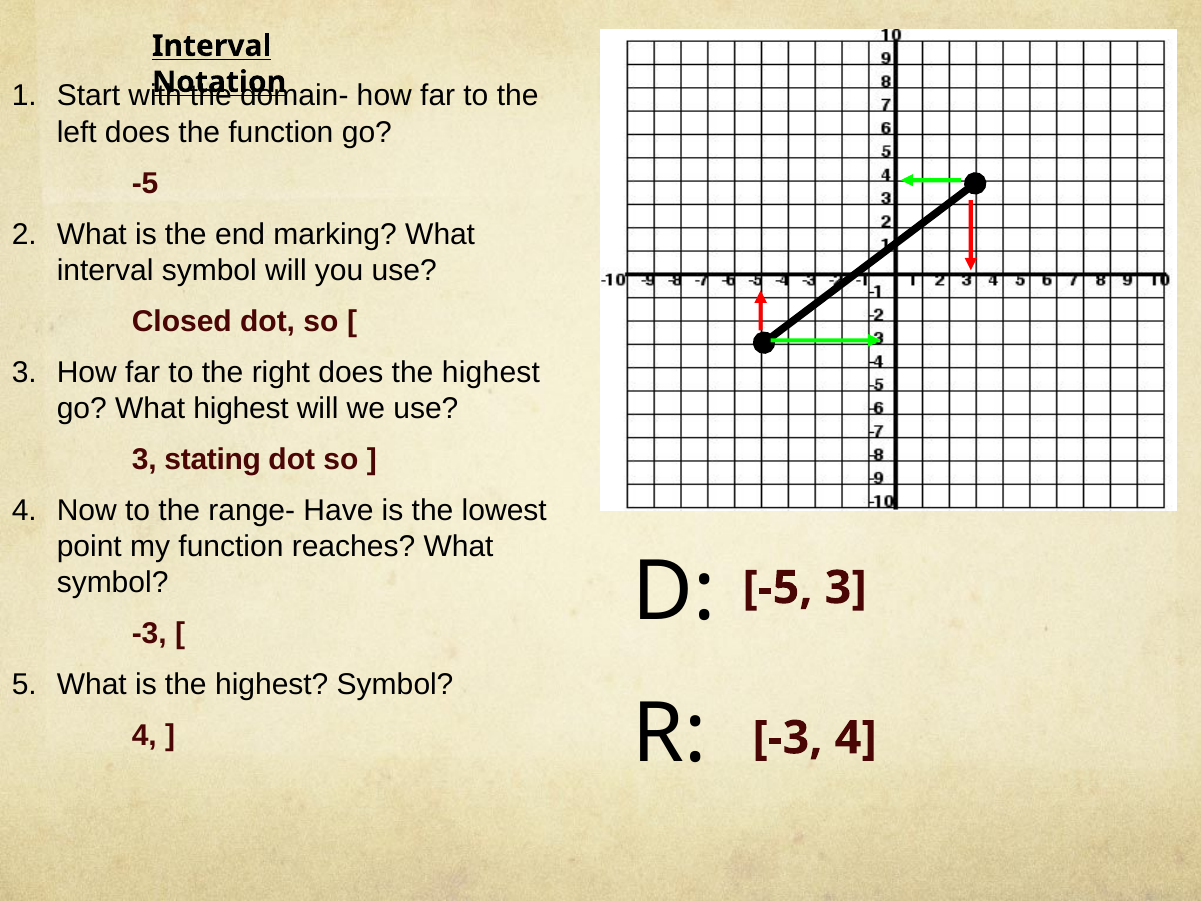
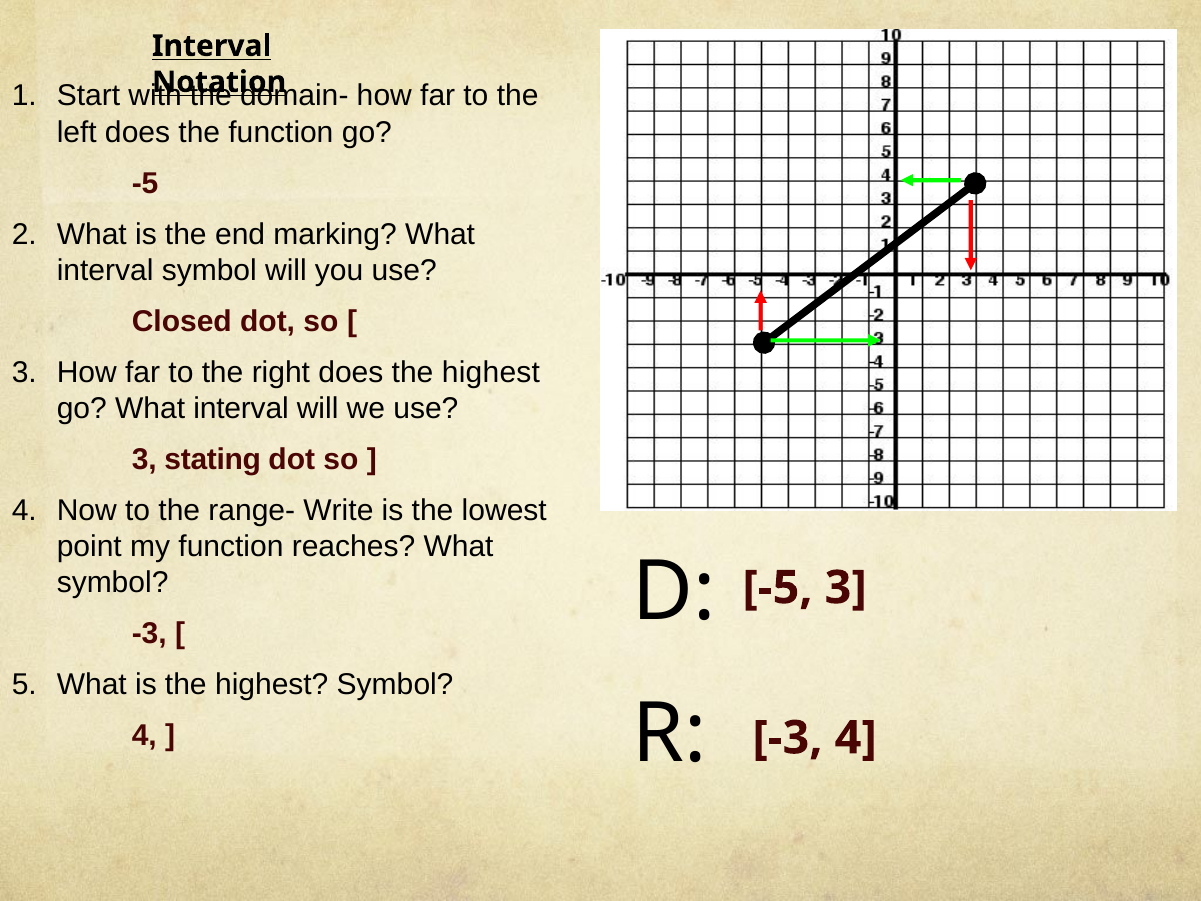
go What highest: highest -> interval (241, 408)
Have: Have -> Write (338, 511)
